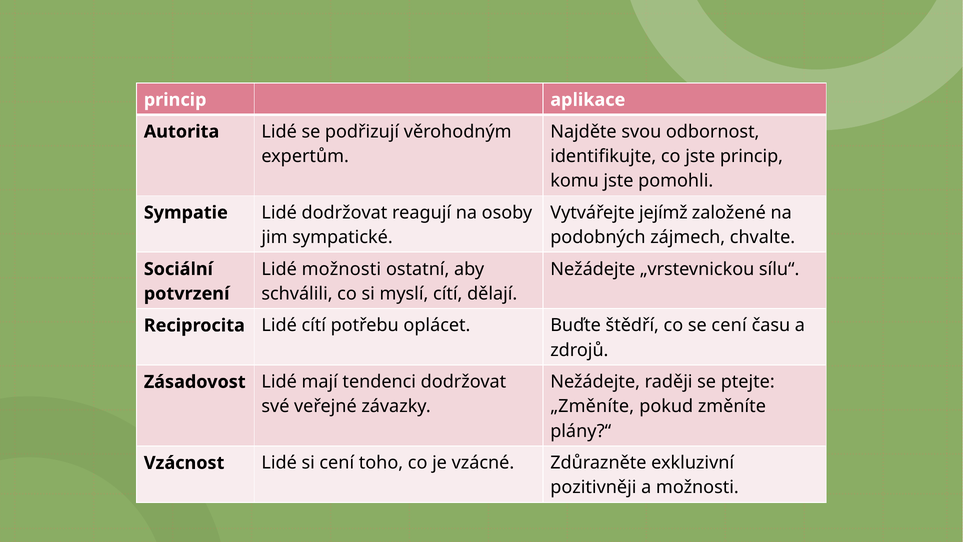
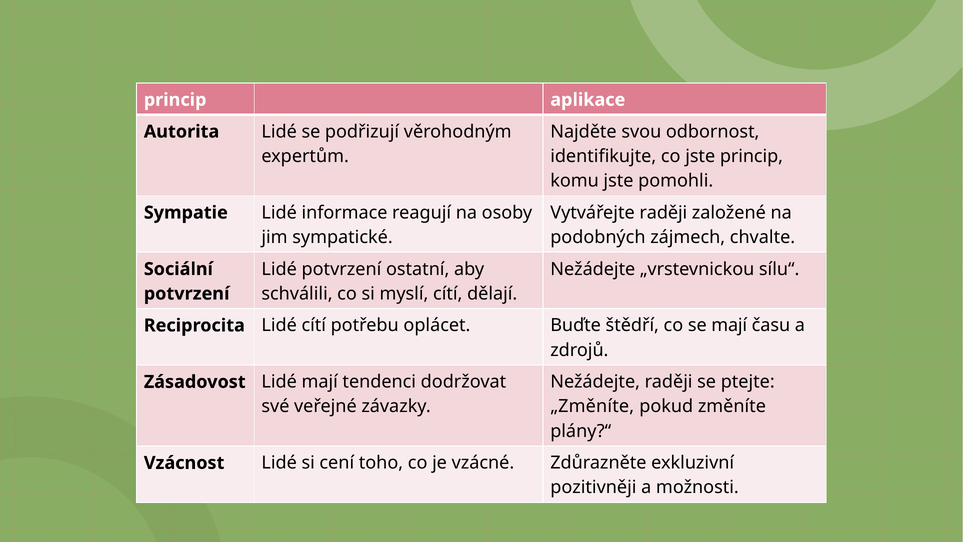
Vytvářejte jejímž: jejímž -> raději (663, 213)
Lidé dodržovat: dodržovat -> informace (344, 213)
Lidé možnosti: možnosti -> potvrzení (341, 269)
se cení: cení -> mají (729, 325)
